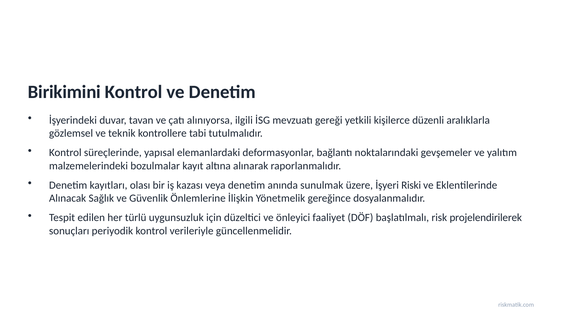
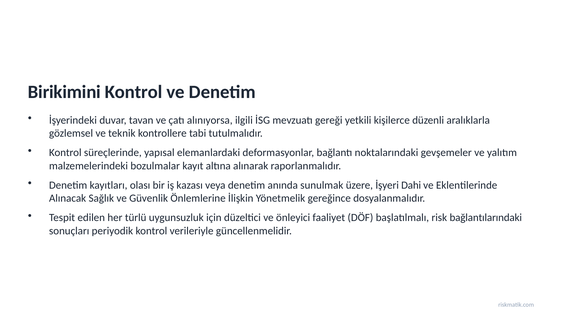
Riski: Riski -> Dahi (411, 185)
projelendirilerek: projelendirilerek -> bağlantılarındaki (486, 218)
